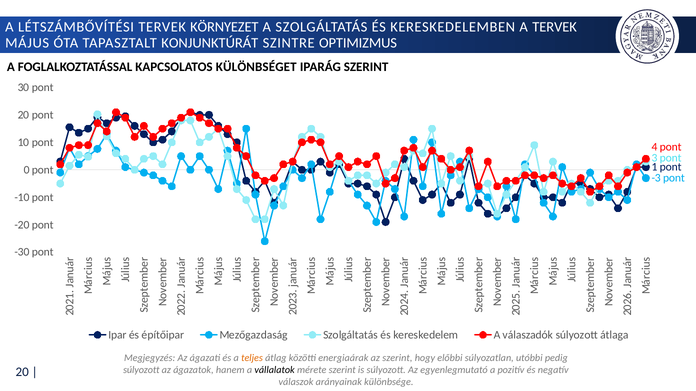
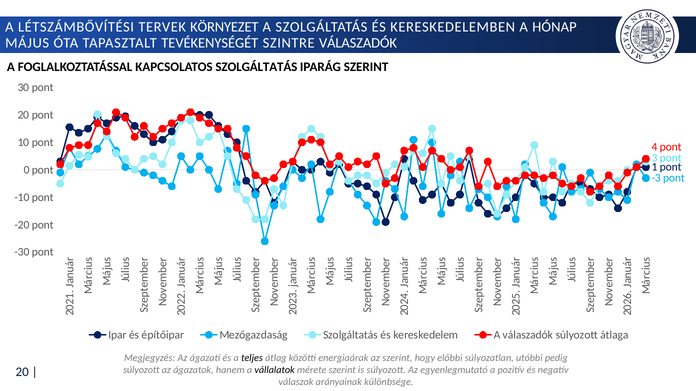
A TERVEK: TERVEK -> HÓNAP (555, 27)
KONJUNKTÚRÁT: KONJUNKTÚRÁT -> TEVÉKENYSÉGÉT (210, 43)
SZINTRE OPTIMIZMUS: OPTIMIZMUS -> VÁLASZADÓK (358, 43)
KAPCSOLATOS KÜLÖNBSÉGET: KÜLÖNBSÉGET -> SZOLGÁLTATÁS (256, 67)
teljes colour: orange -> black (252, 358)
